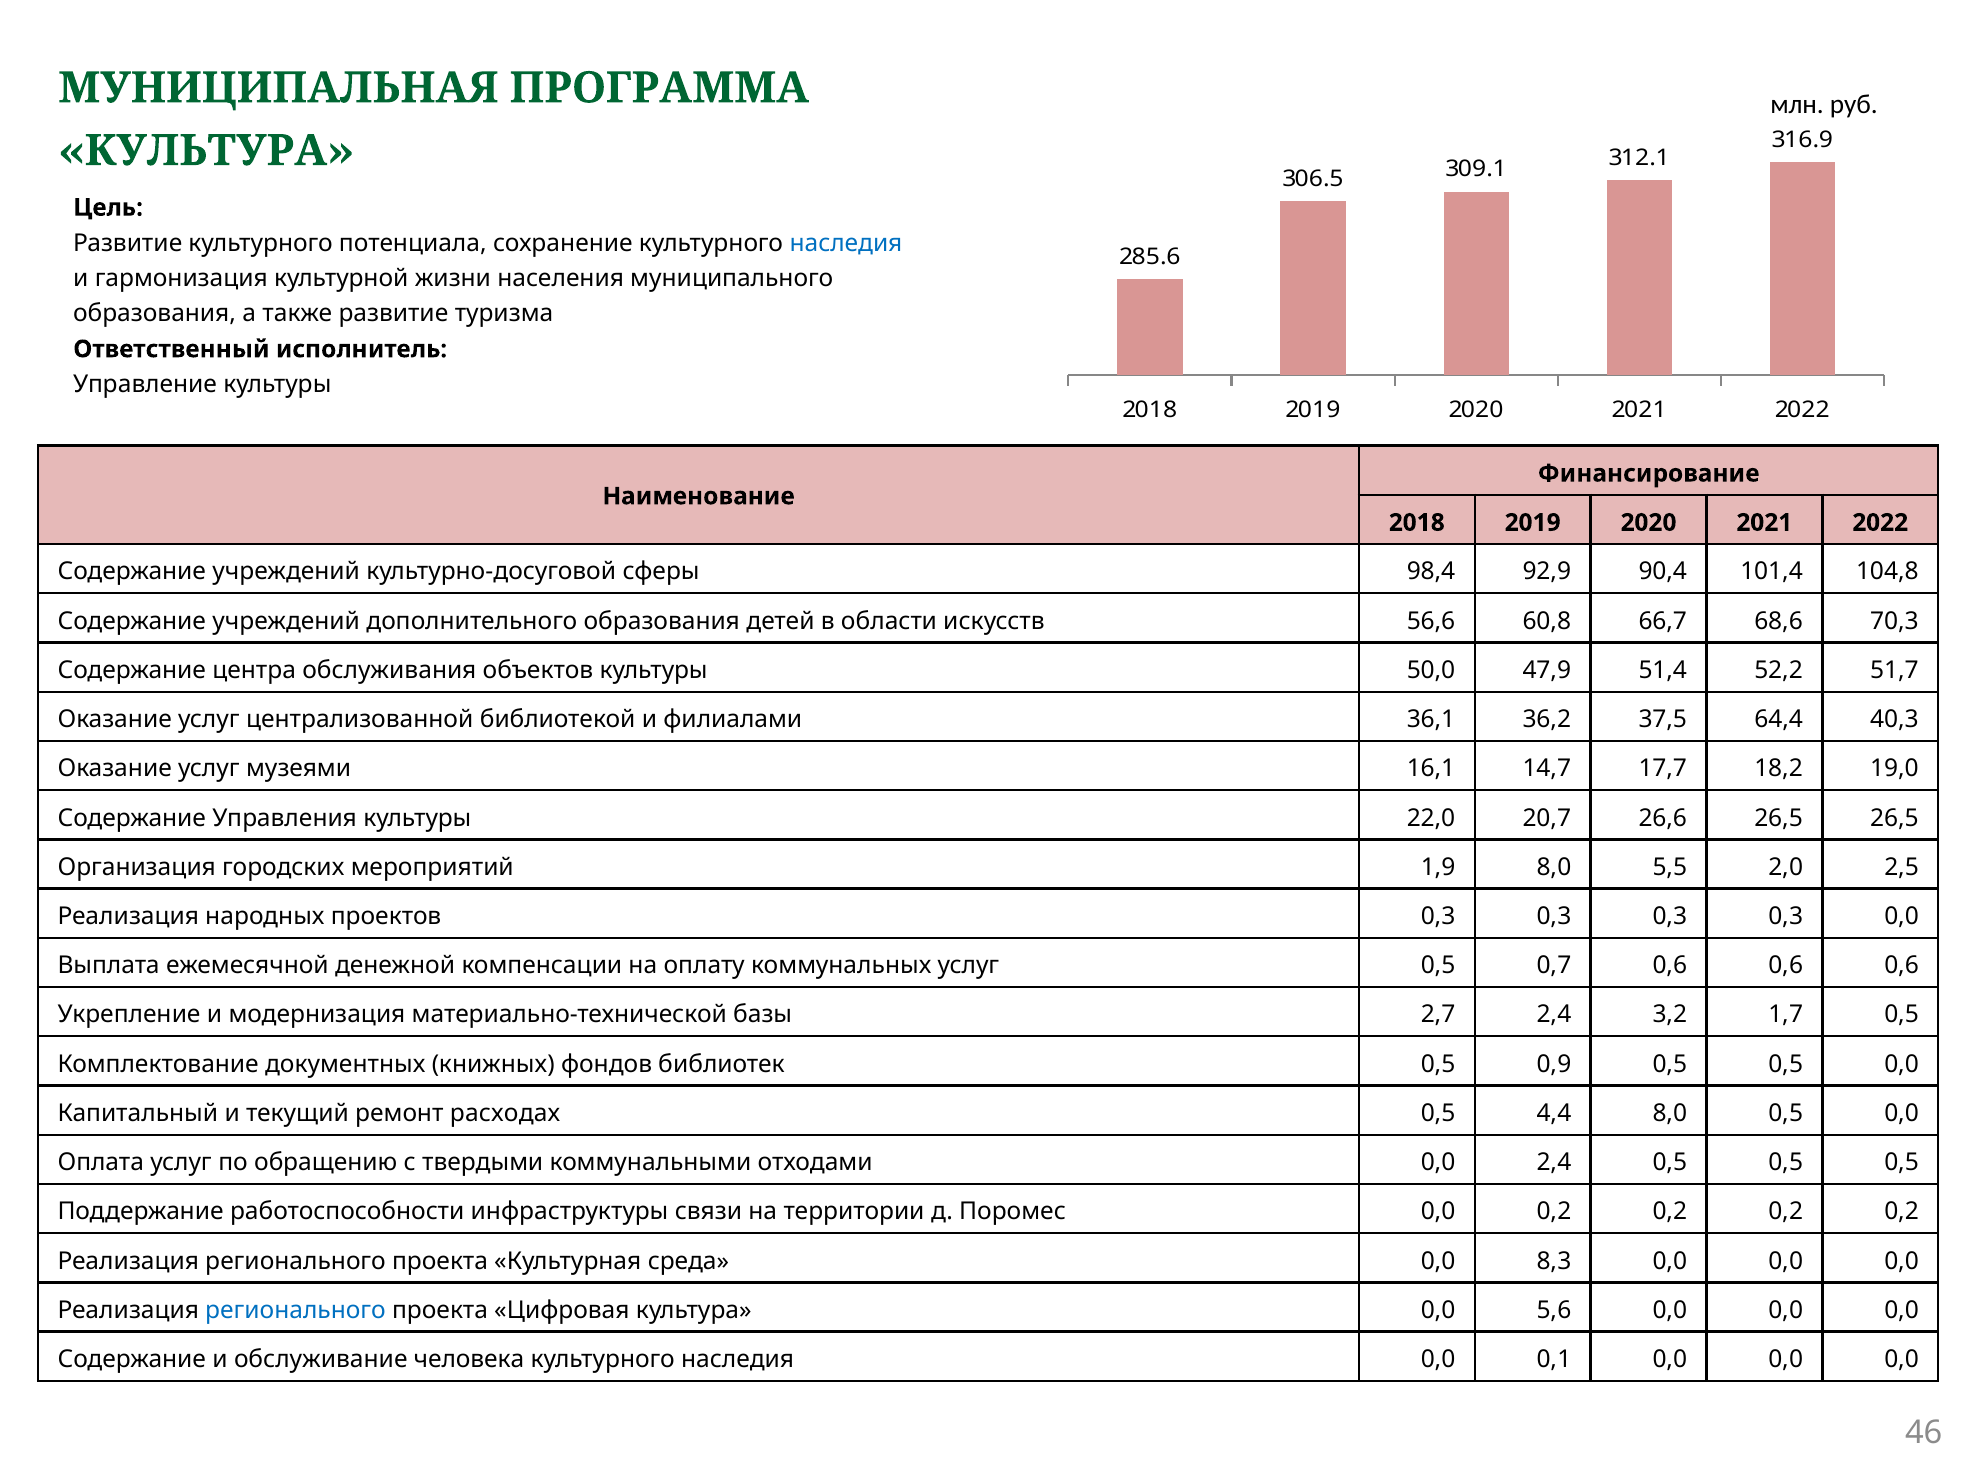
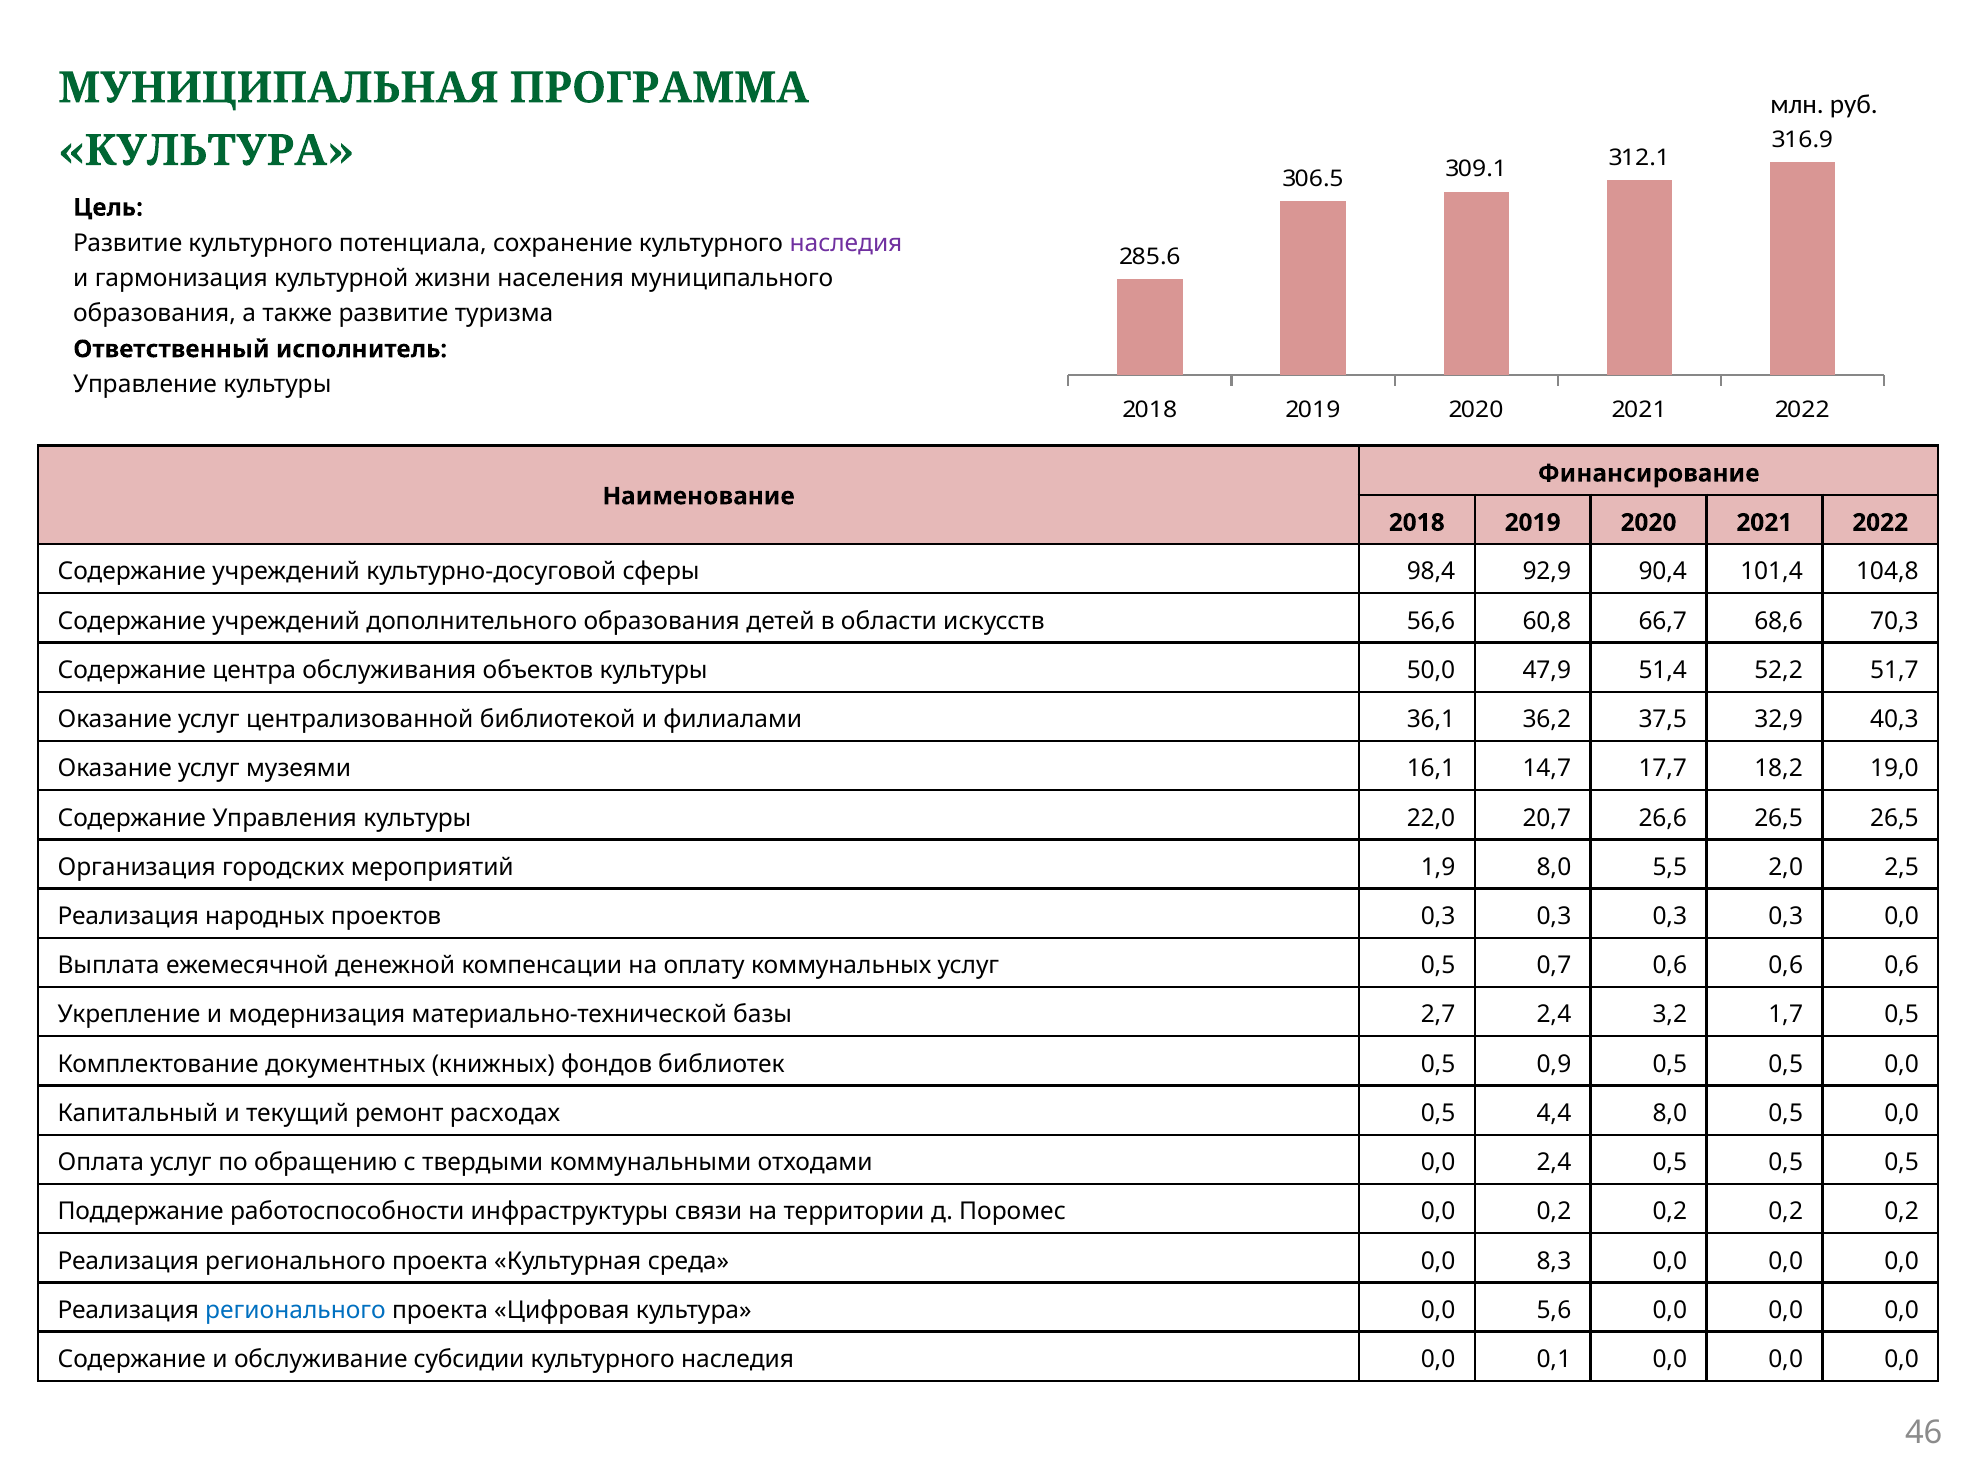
наследия colour: blue -> purple (846, 243)
64,4: 64,4 -> 32,9 (1779, 719)
человека: человека -> субсидии (469, 1359)
